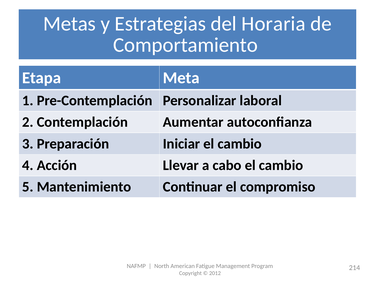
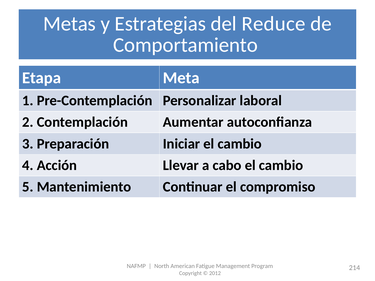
Horaria: Horaria -> Reduce (274, 24)
